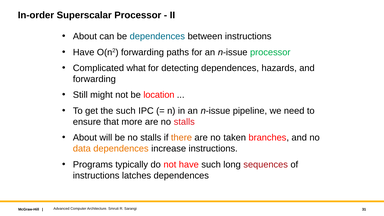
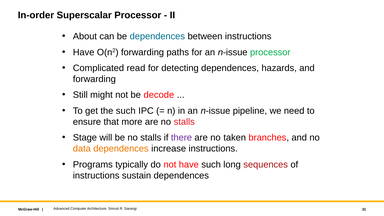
what: what -> read (136, 68)
location: location -> decode (159, 95)
About: About -> Stage (85, 138)
there colour: orange -> purple (181, 138)
latches: latches -> sustain (137, 176)
